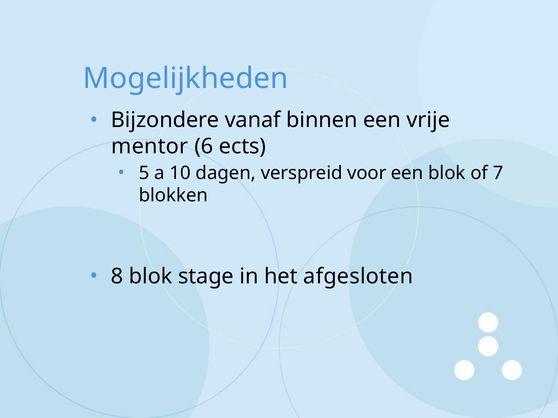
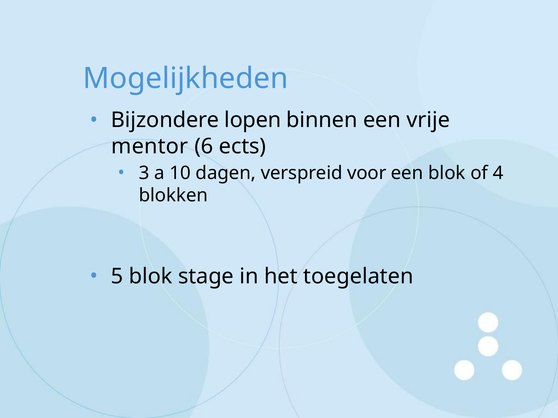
vanaf: vanaf -> lopen (253, 120)
5: 5 -> 3 (144, 173)
7: 7 -> 4 (498, 173)
8: 8 -> 5 (117, 277)
afgesloten: afgesloten -> toegelaten (358, 277)
